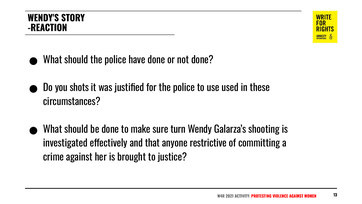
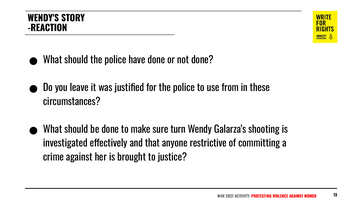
shots: shots -> leave (79, 88)
used: used -> from (230, 88)
